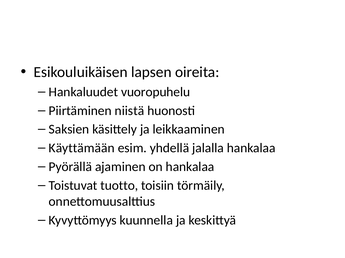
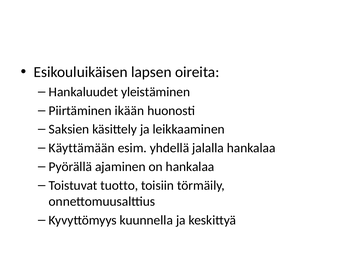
vuoropuhelu: vuoropuhelu -> yleistäminen (156, 92)
niistä: niistä -> ikään (129, 111)
